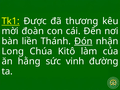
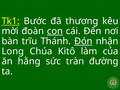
Được: Được -> Bước (35, 21)
con underline: none -> present (55, 31)
liền: liền -> trĩu (29, 41)
vinh: vinh -> tràn (75, 61)
